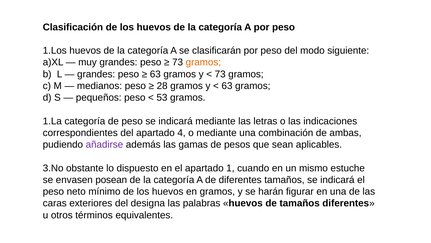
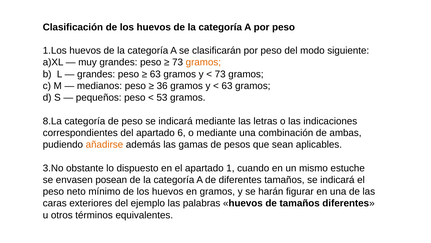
28: 28 -> 36 (162, 86)
1.La: 1.La -> 8.La (52, 121)
4: 4 -> 6 (182, 133)
añadirse colour: purple -> orange (104, 144)
designa: designa -> ejemplo (148, 203)
